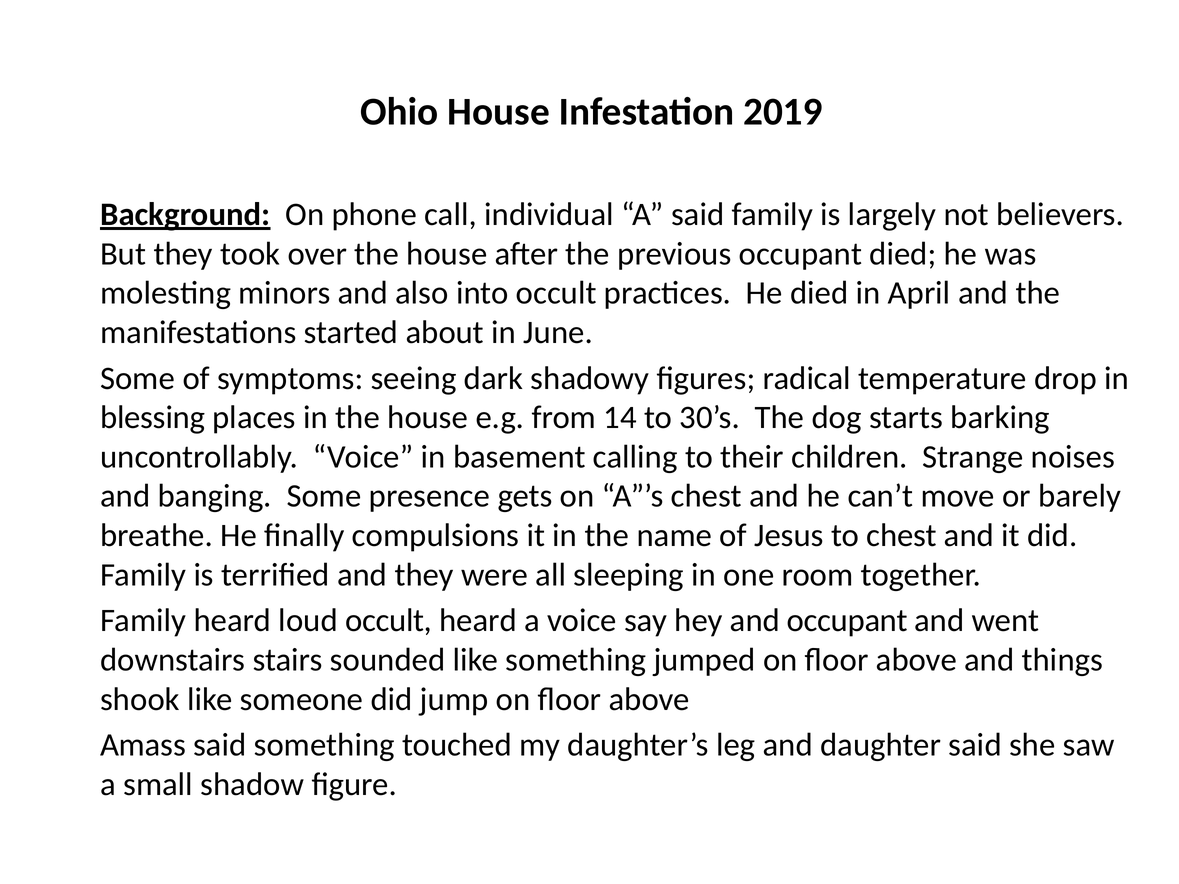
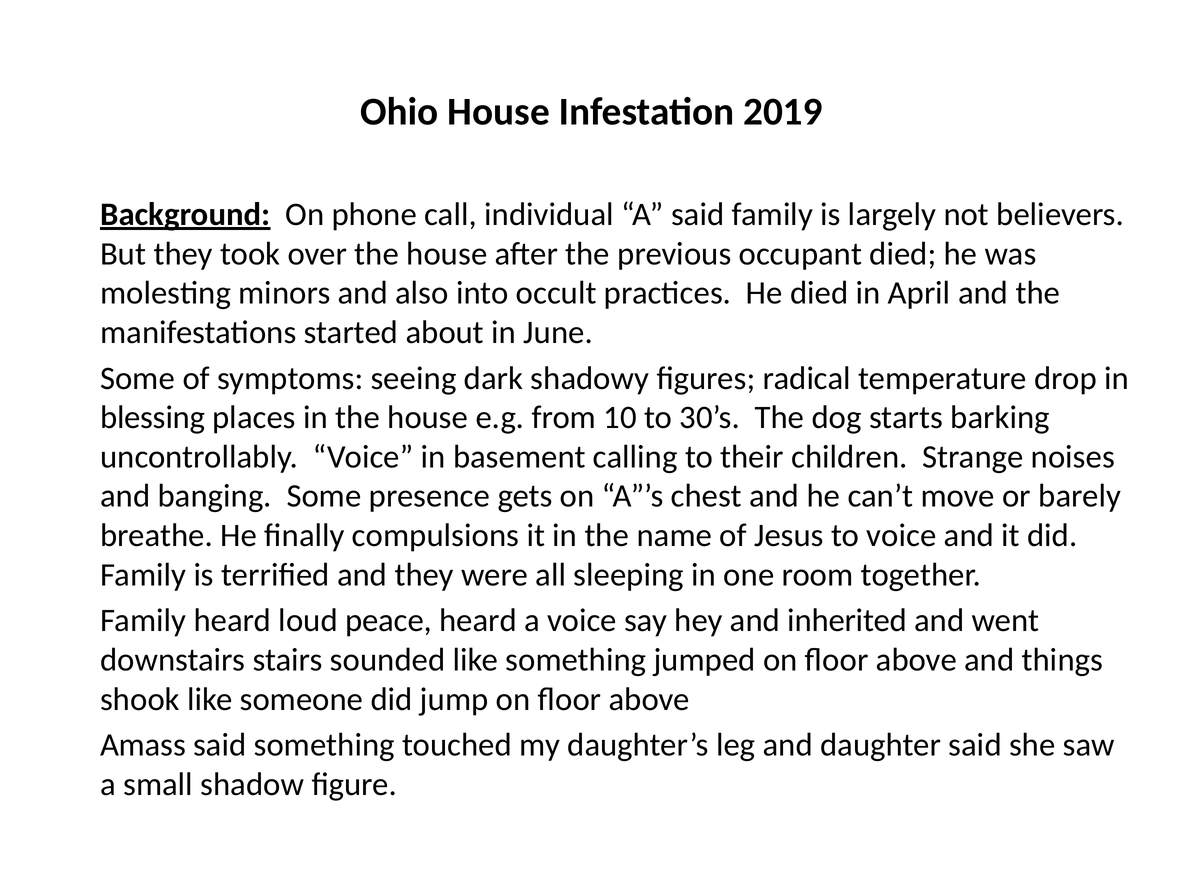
14: 14 -> 10 (620, 418)
to chest: chest -> voice (901, 536)
loud occult: occult -> peace (389, 621)
and occupant: occupant -> inherited (847, 621)
